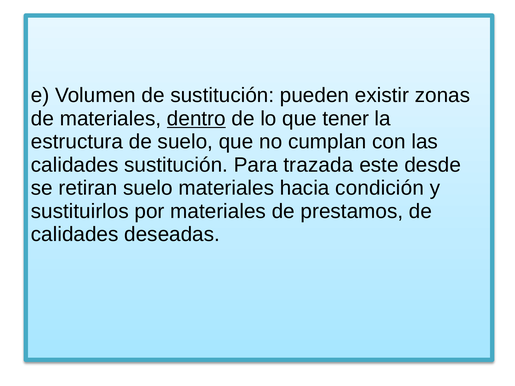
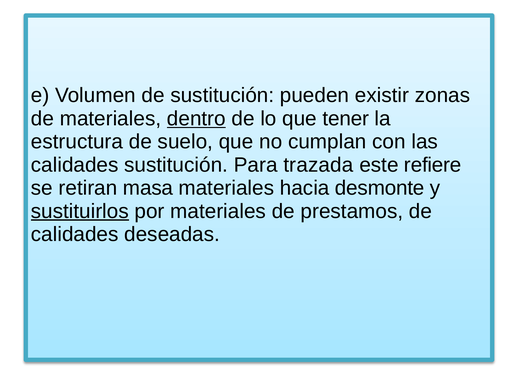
desde: desde -> refiere (433, 165)
retiran suelo: suelo -> masa (148, 188)
condición: condición -> desmonte (380, 188)
sustituirlos underline: none -> present (80, 211)
